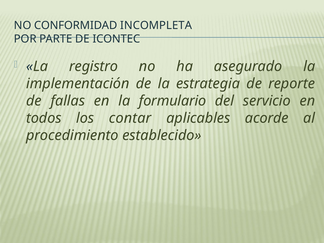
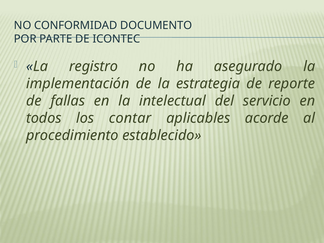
INCOMPLETA: INCOMPLETA -> DOCUMENTO (156, 25)
formulario: formulario -> intelectual (173, 101)
